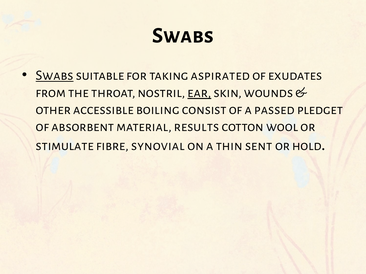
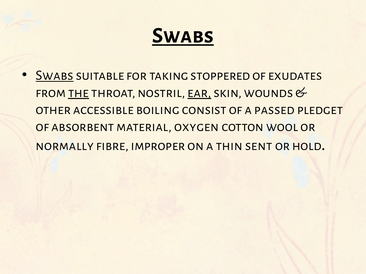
Swabs underline: none -> present (183, 35)
aspirated: aspirated -> stoppered (220, 75)
the underline: none -> present (78, 93)
results: results -> oxygen (196, 127)
stimulate: stimulate -> normally (65, 146)
synovial: synovial -> improper (158, 146)
